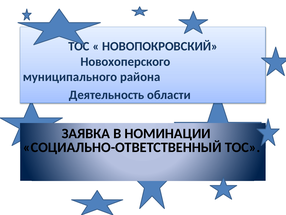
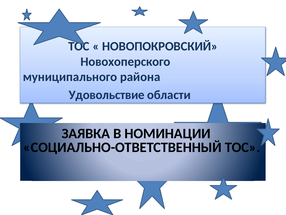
Деятельность: Деятельность -> Удовольствие (107, 95)
